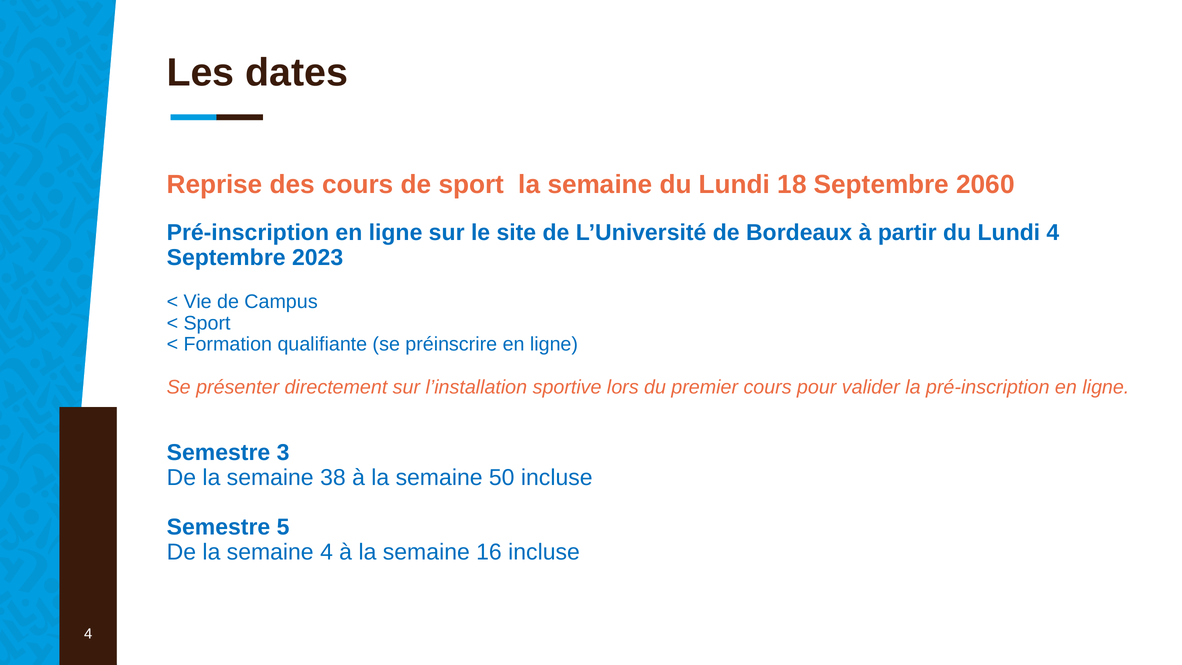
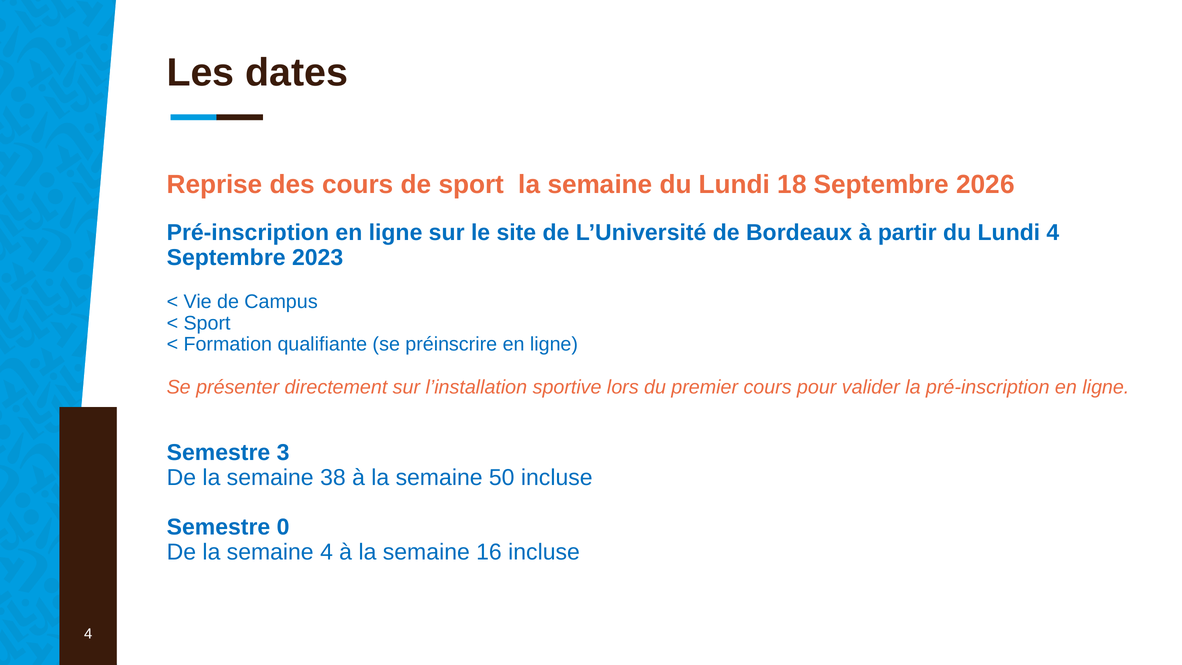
2060: 2060 -> 2026 (985, 185)
5: 5 -> 0 (283, 527)
